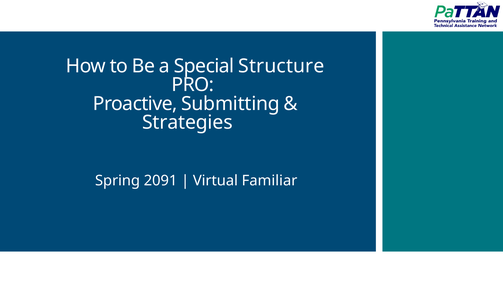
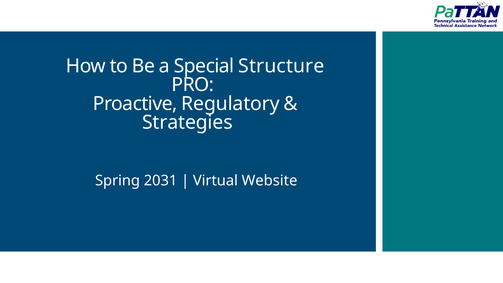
Submitting: Submitting -> Regulatory (230, 104)
2091: 2091 -> 2031 (161, 180)
Familiar: Familiar -> Website (270, 180)
